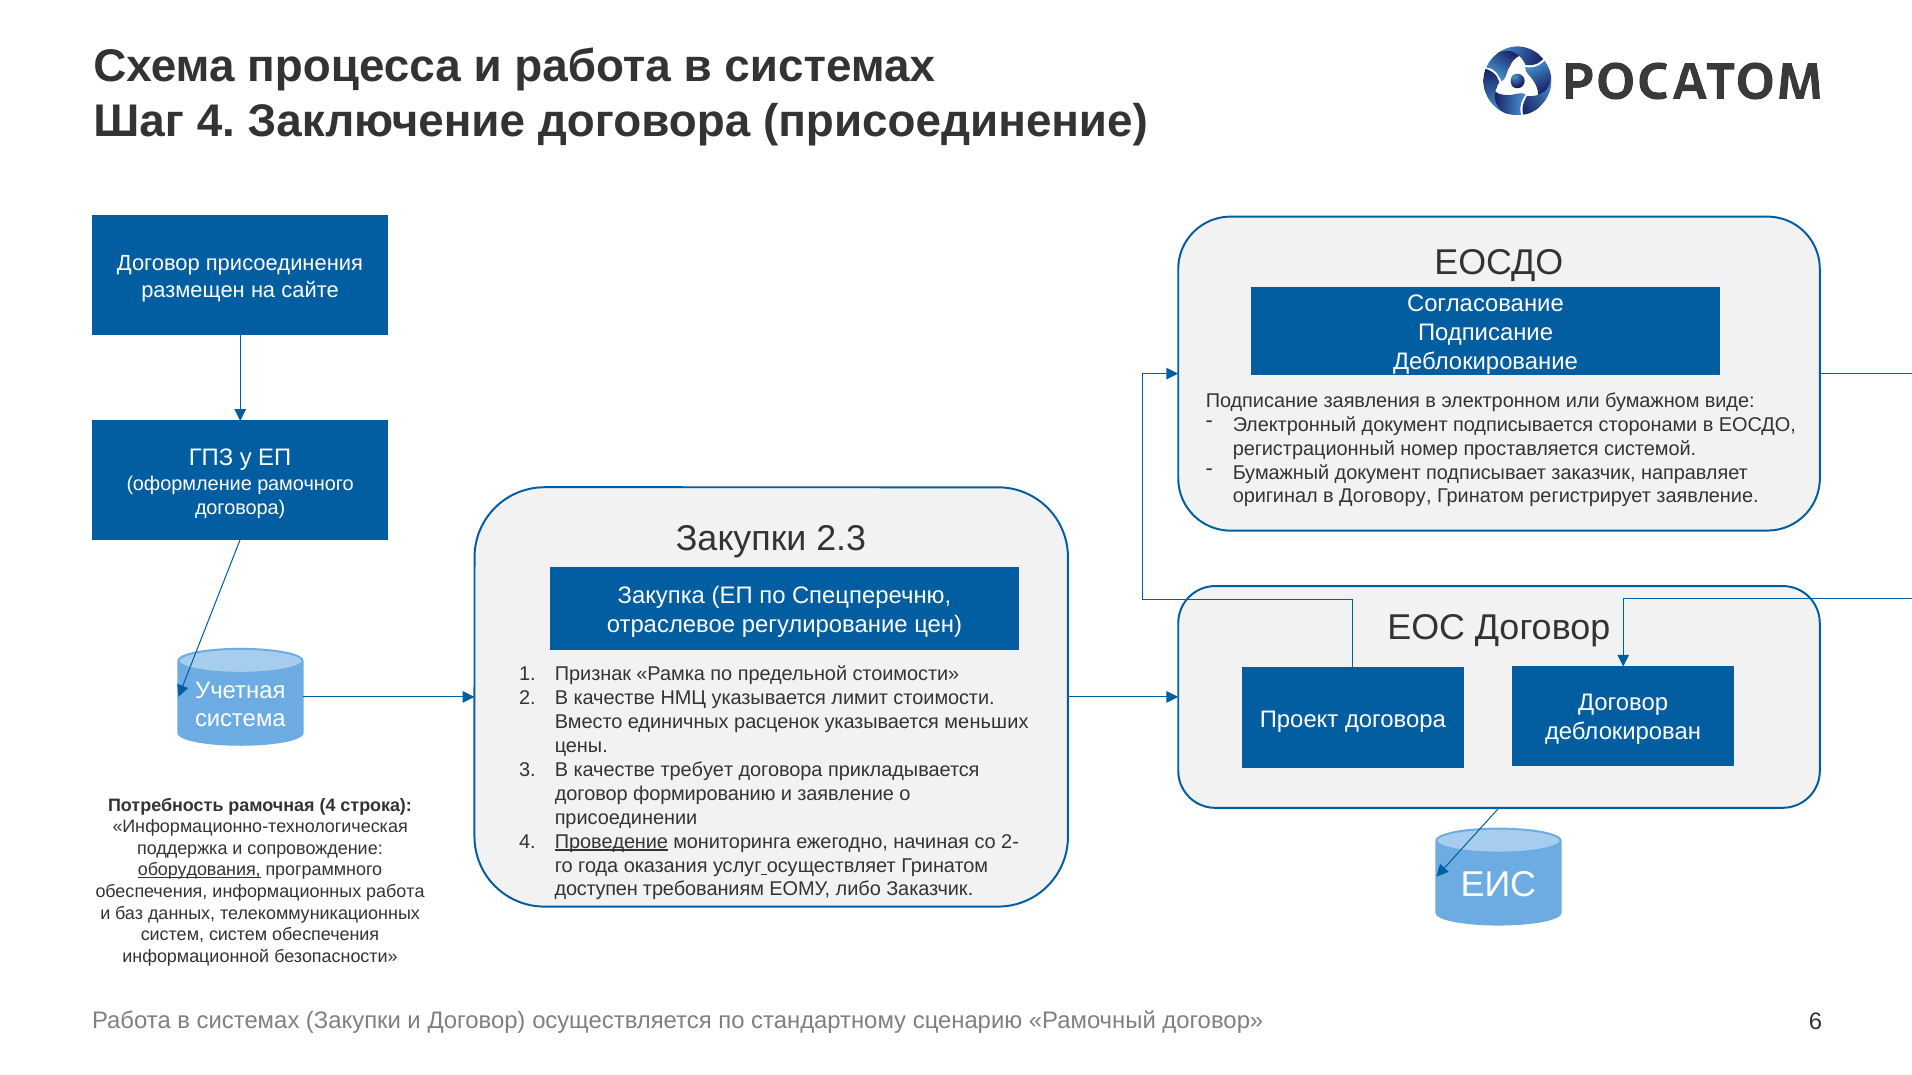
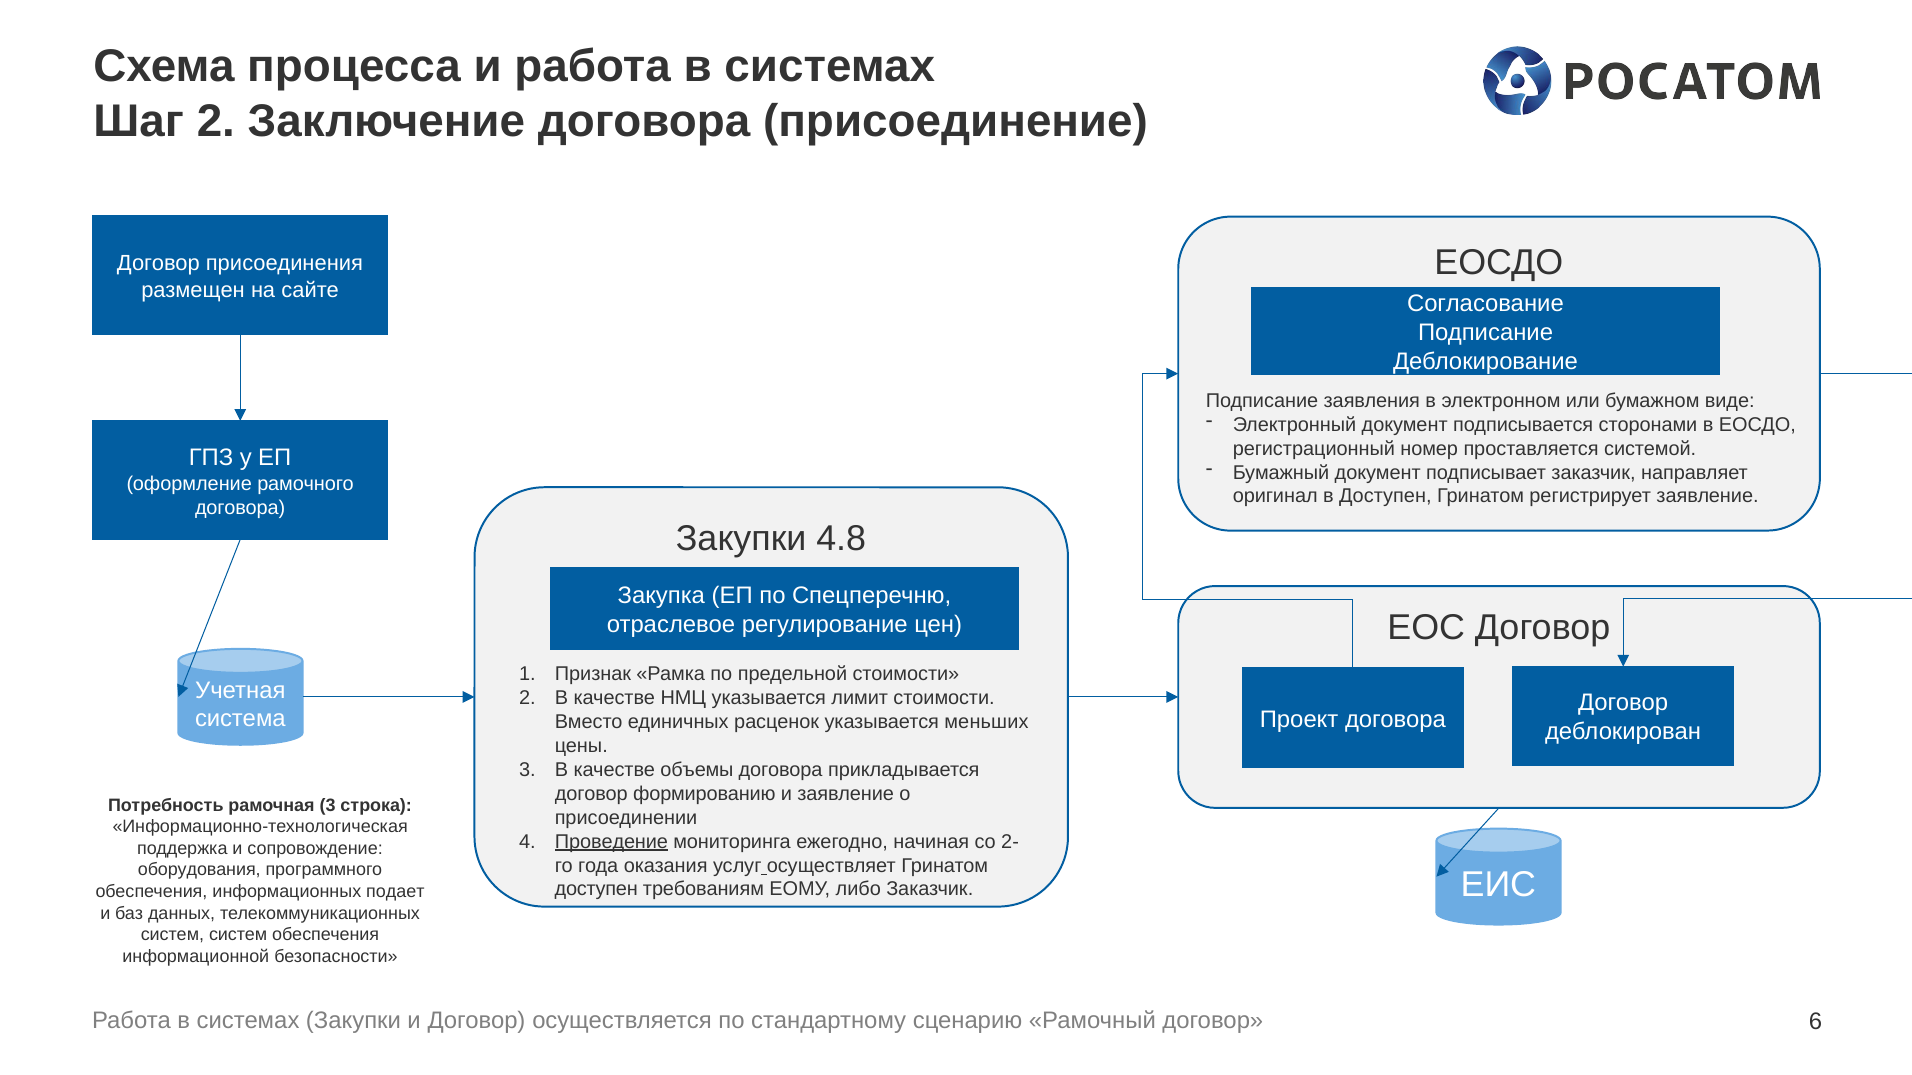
Шаг 4: 4 -> 2 (216, 121)
в Договору: Договору -> Доступен (1385, 497)
2.3: 2.3 -> 4.8 (841, 539)
требует: требует -> объемы (697, 770)
рамочная 4: 4 -> 3 (328, 806)
оборудования underline: present -> none (199, 870)
информационных работа: работа -> подает (395, 892)
